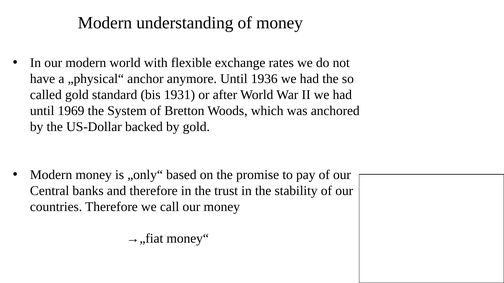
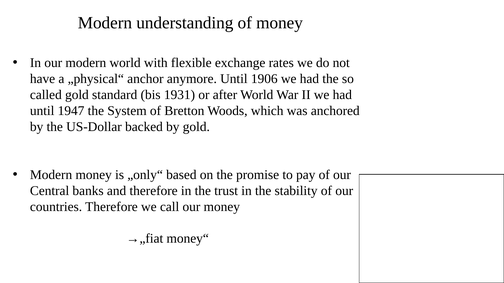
1936: 1936 -> 1906 (264, 79)
1969: 1969 -> 1947 (71, 111)
